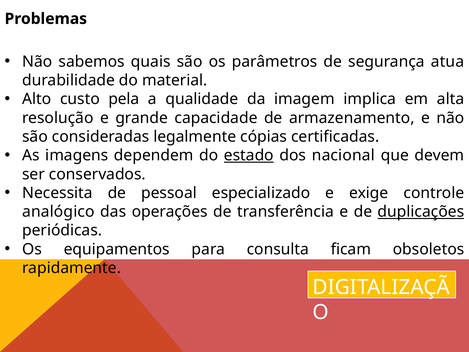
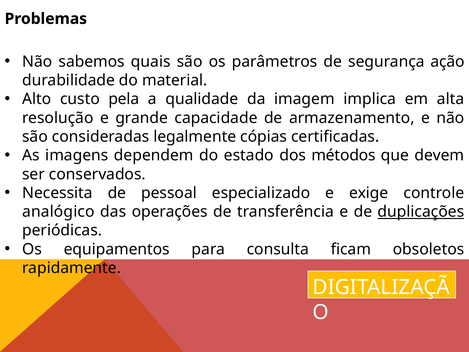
atua: atua -> ação (448, 61)
estado underline: present -> none (249, 155)
nacional: nacional -> métodos (344, 155)
